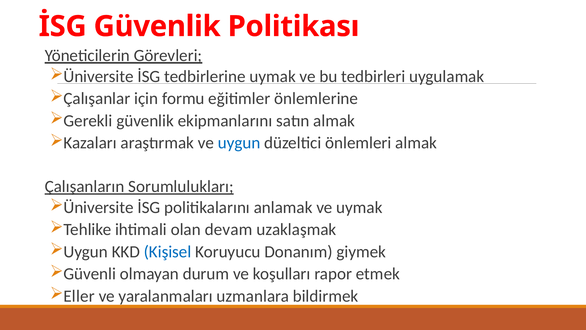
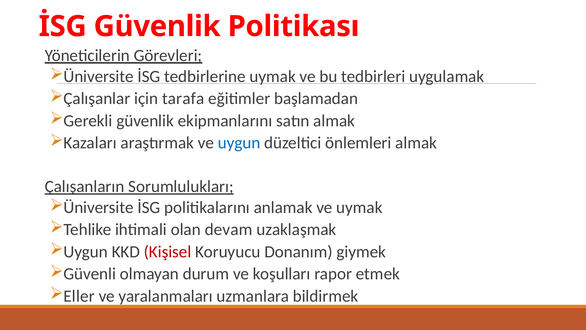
formu: formu -> tarafa (183, 99)
önlemlerine: önlemlerine -> başlamadan (316, 99)
Kişisel colour: blue -> red (168, 251)
